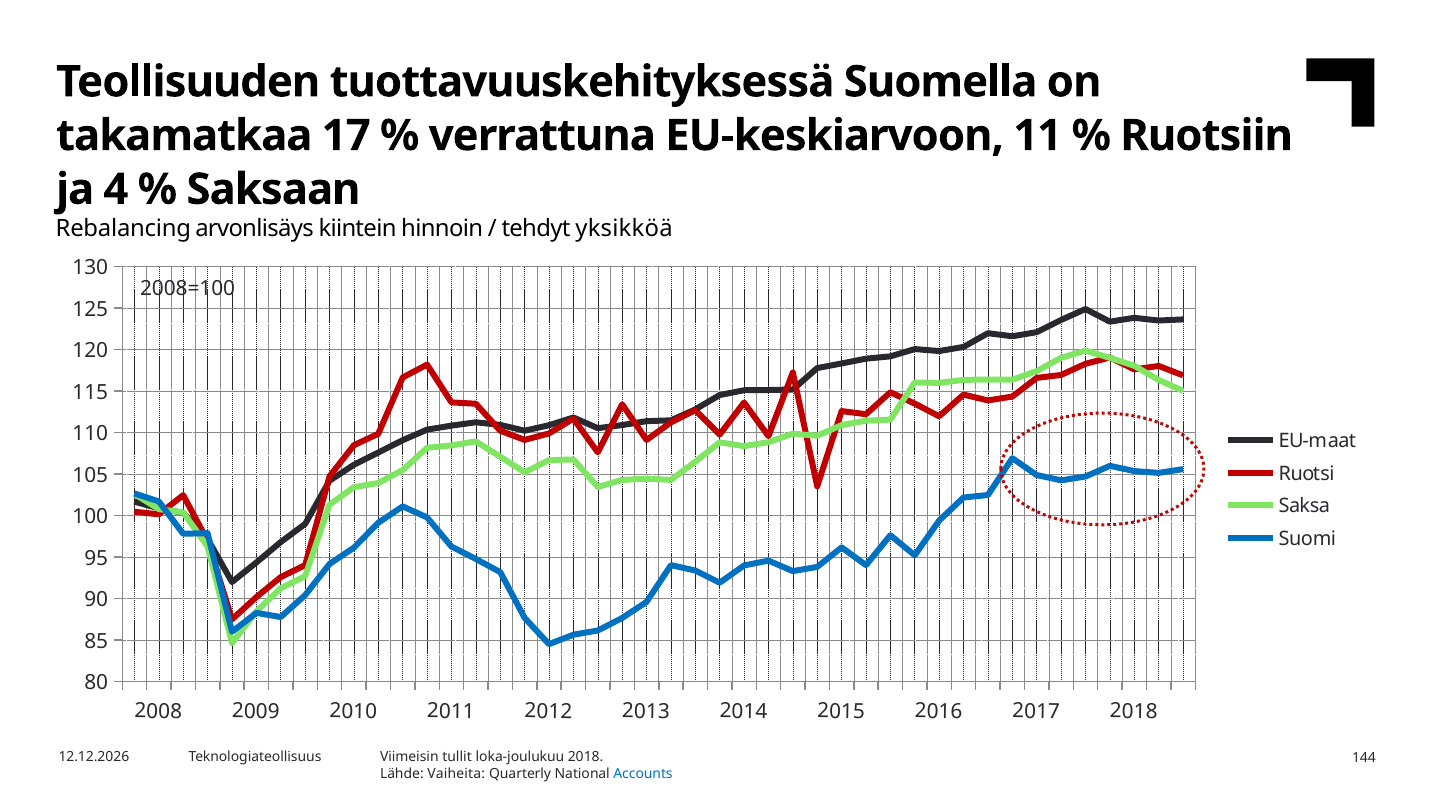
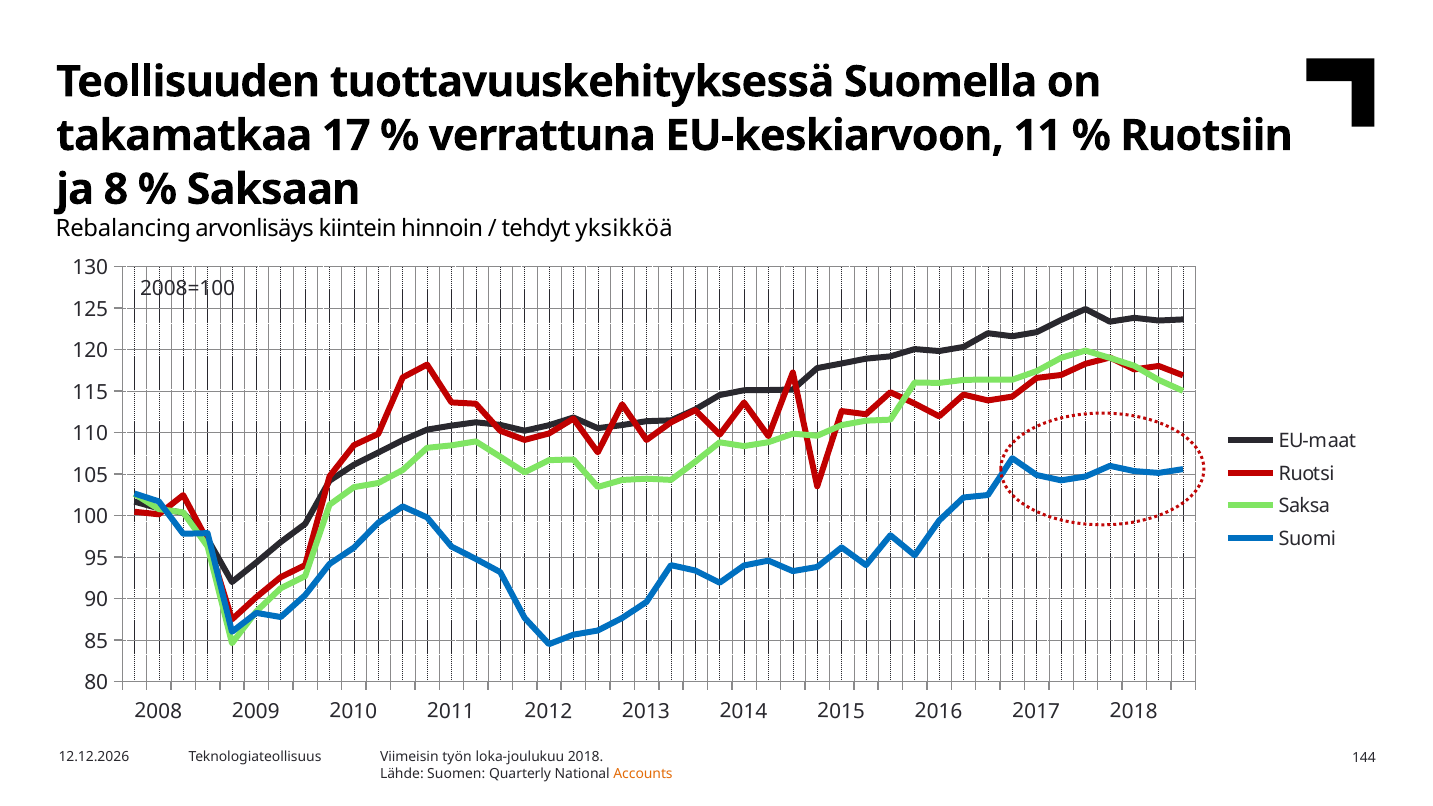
4: 4 -> 8 (116, 190)
tullit: tullit -> työn (457, 757)
Vaiheita: Vaiheita -> Suomen (456, 774)
Accounts colour: blue -> orange (643, 774)
